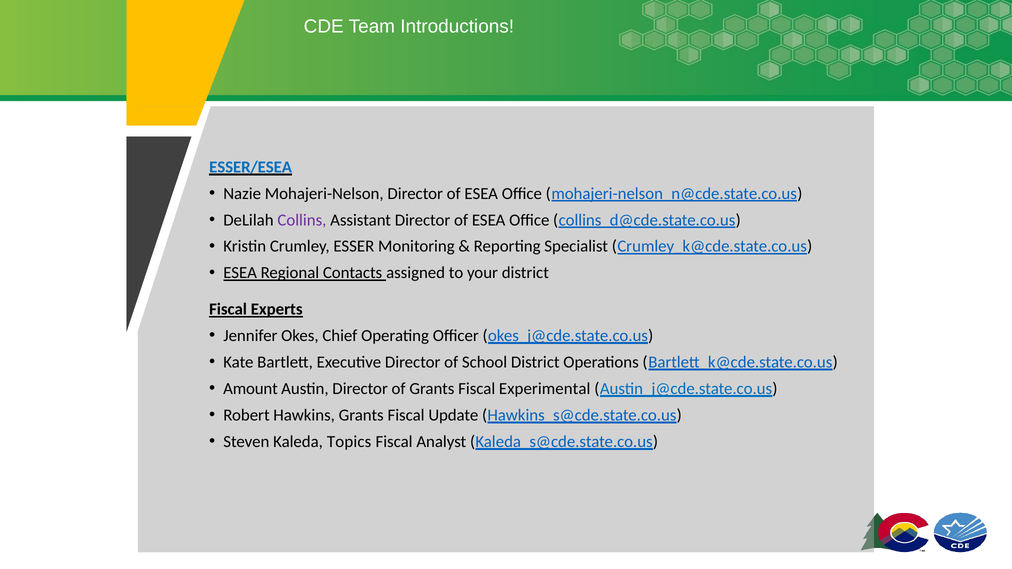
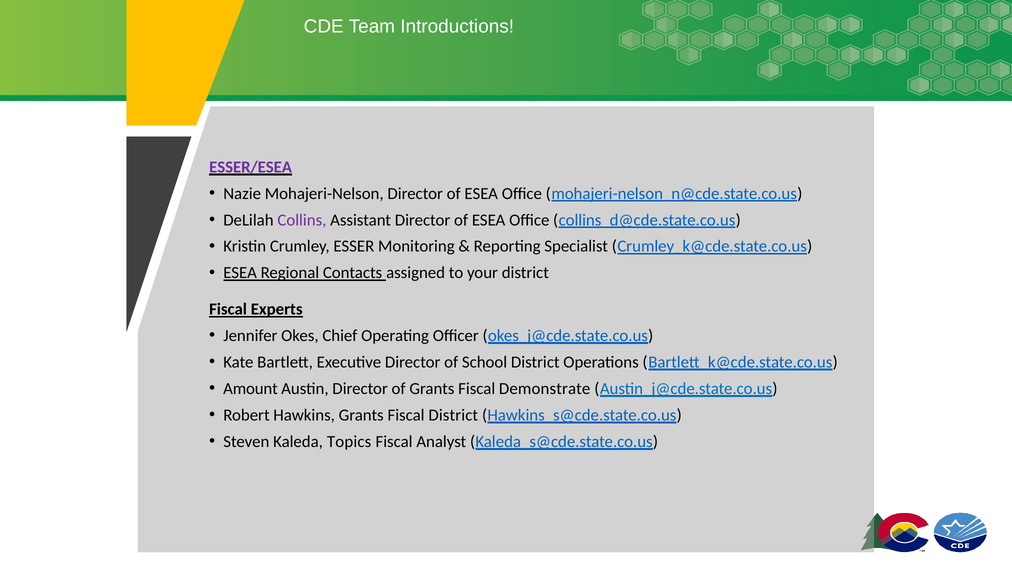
ESSER/ESEA colour: blue -> purple (251, 167)
Experimental: Experimental -> Demonstrate (545, 389)
Fiscal Update: Update -> District (453, 415)
